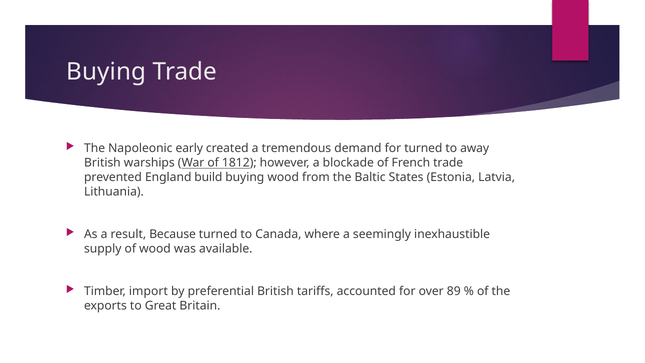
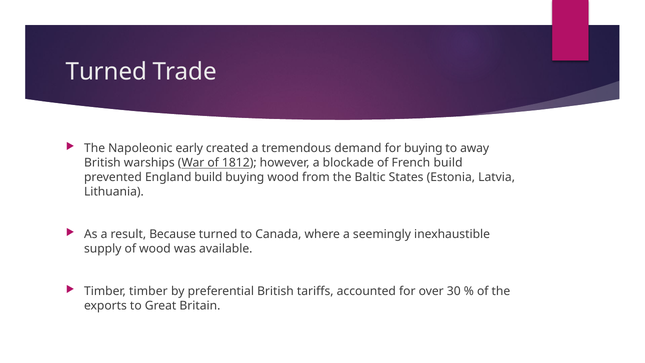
Buying: Buying -> Turned (106, 72)
for turned: turned -> buying (423, 148)
French trade: trade -> build (448, 163)
Timber import: import -> timber (148, 291)
89: 89 -> 30 (454, 291)
